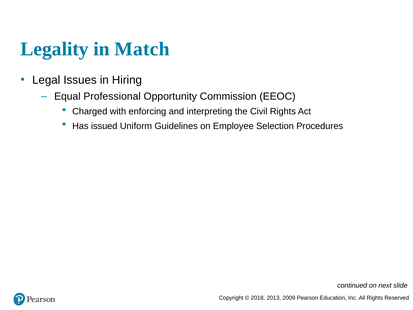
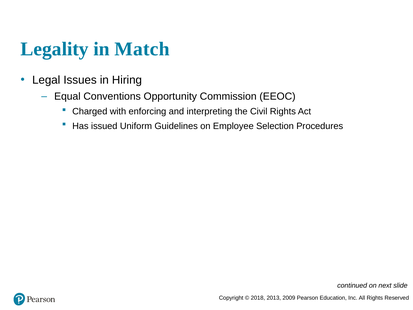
Professional: Professional -> Conventions (112, 96)
